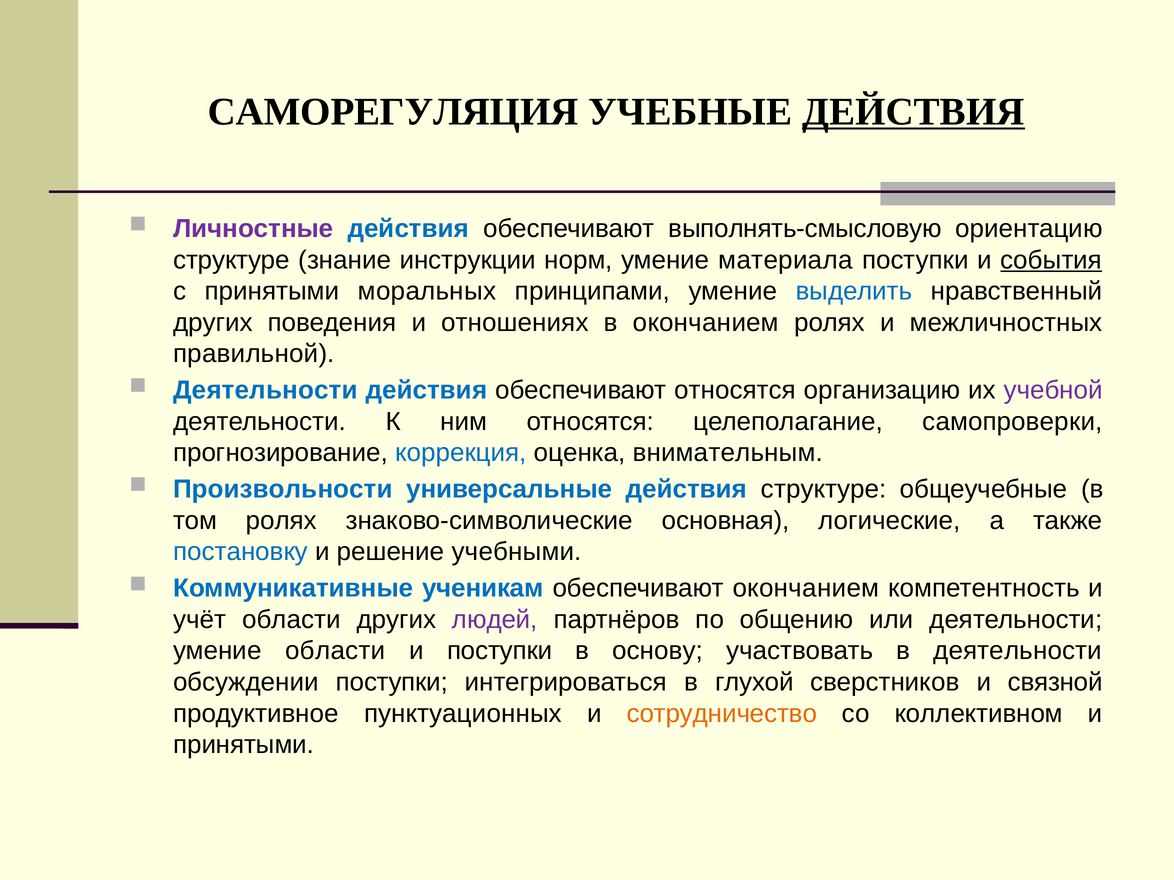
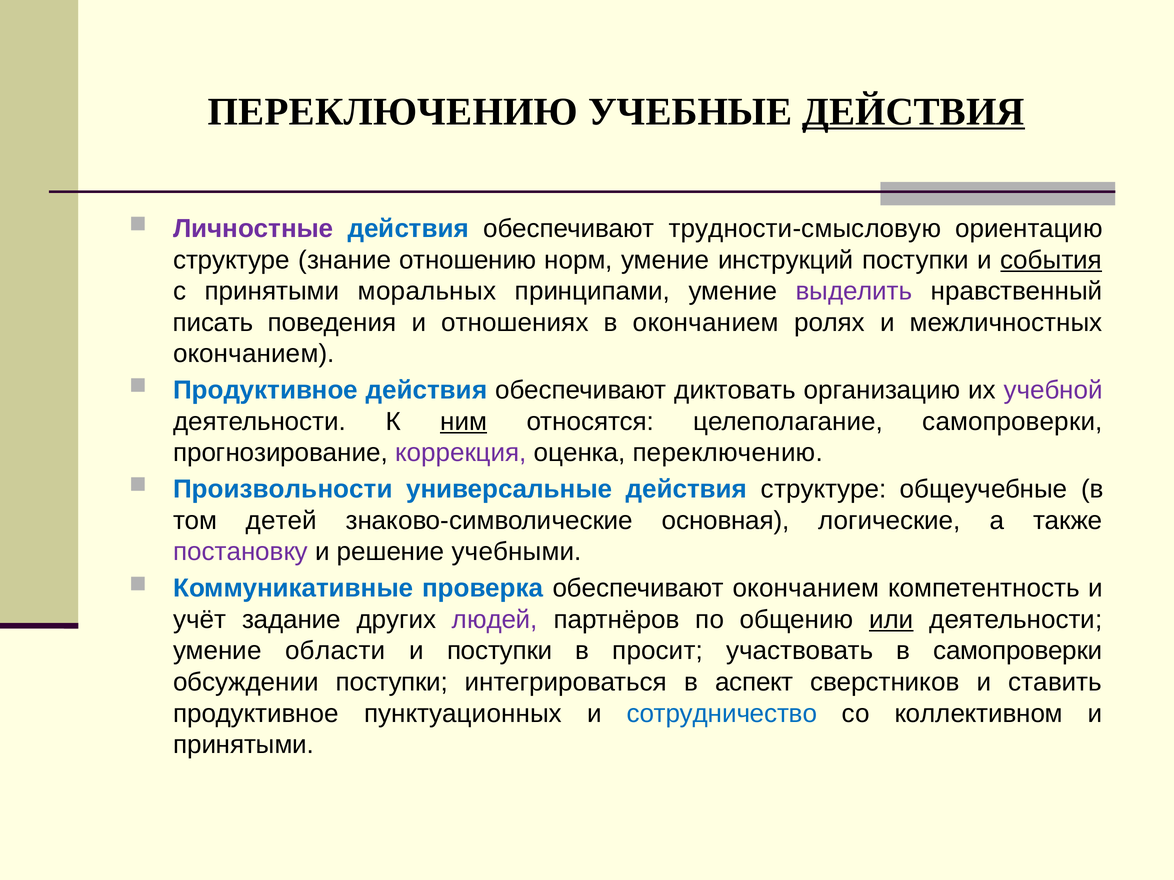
САМОРЕГУЛЯЦИЯ: САМОРЕГУЛЯЦИЯ -> ПЕРЕКЛЮЧЕНИЮ (393, 112)
выполнять-смысловую: выполнять-смысловую -> трудности-смысловую (805, 229)
инструкции: инструкции -> отношению (468, 260)
материала: материала -> инструкций (786, 260)
выделить colour: blue -> purple (854, 291)
других: других -> писать (213, 323)
правильной: правильной -> окончанием (254, 354)
Деятельности: Деятельности -> Продуктивное (266, 390)
обеспечивают относятся: относятся -> диктовать (735, 390)
ним underline: none -> present (464, 422)
коррекция colour: blue -> purple (461, 453)
оценка внимательным: внимательным -> переключению (728, 453)
том ролях: ролях -> детей (281, 521)
постановку colour: blue -> purple (241, 552)
ученикам: ученикам -> проверка (483, 589)
учёт области: области -> задание (291, 620)
или underline: none -> present (891, 620)
основу: основу -> просит (658, 651)
в деятельности: деятельности -> самопроверки (1018, 651)
глухой: глухой -> аспект (754, 683)
связной: связной -> ставить (1055, 683)
сотрудничество colour: orange -> blue (722, 714)
